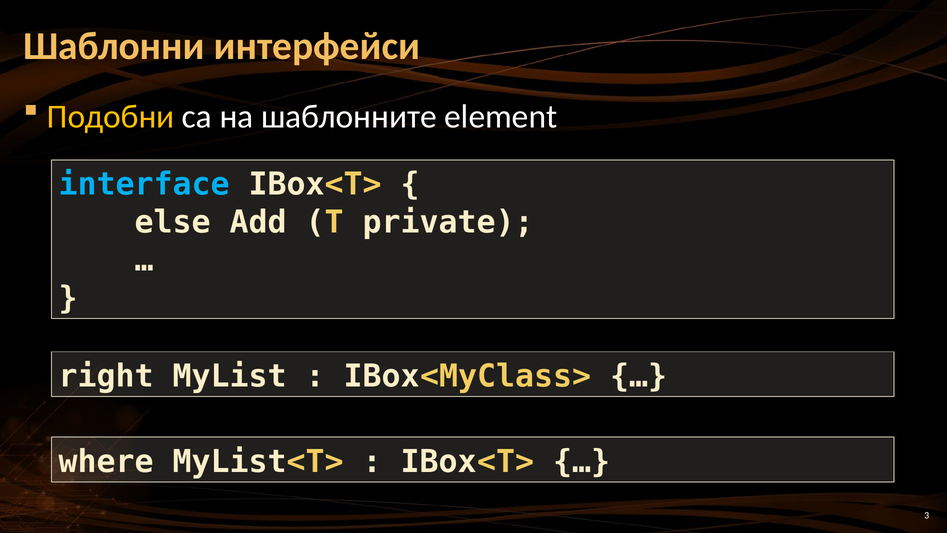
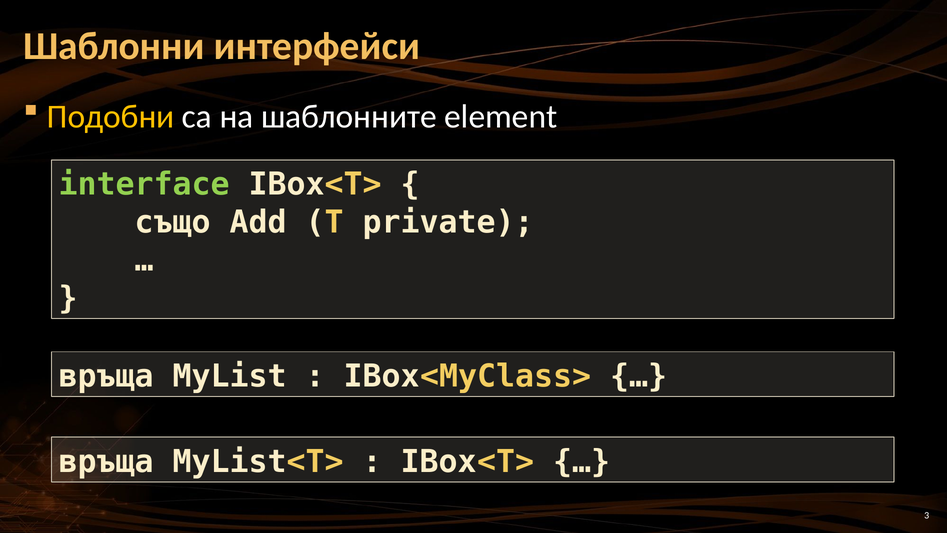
interface colour: light blue -> light green (144, 184)
else: else -> също (173, 222)
right: right -> връща (106, 376)
where: where -> връща (106, 462)
